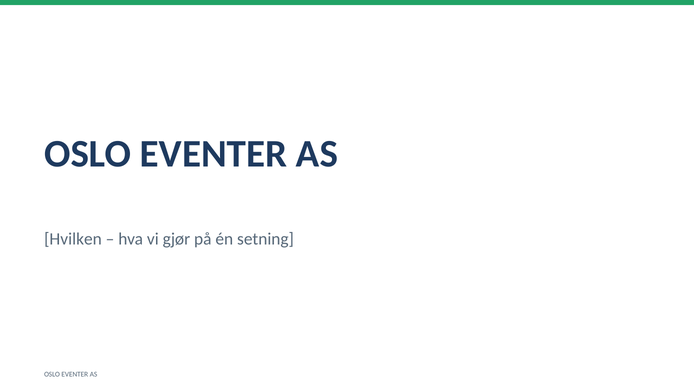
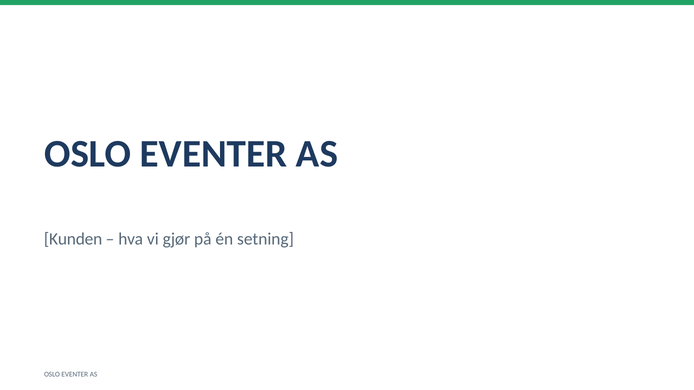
Hvilken: Hvilken -> Kunden (73, 239)
